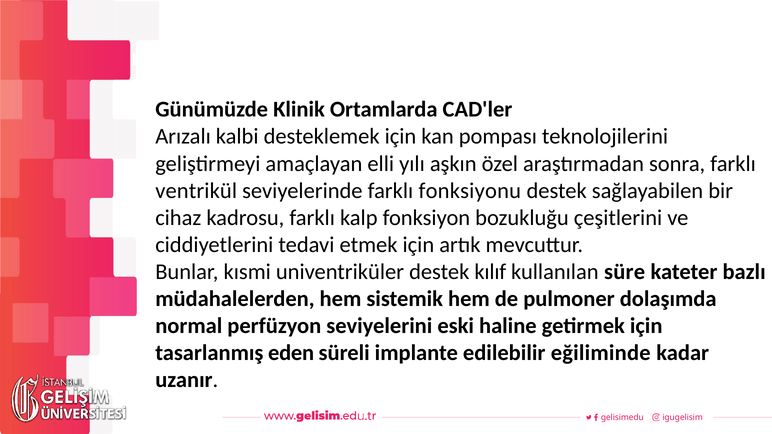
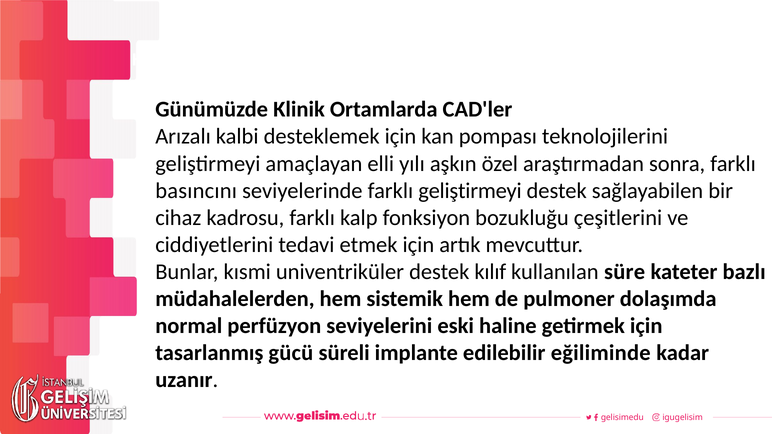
ventrikül: ventrikül -> basıncını (196, 191)
farklı fonksiyonu: fonksiyonu -> geliştirmeyi (470, 191)
eden: eden -> gücü (291, 353)
